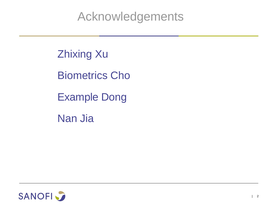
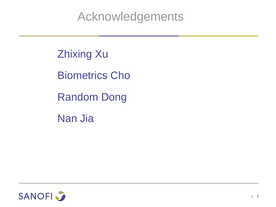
Example: Example -> Random (78, 97)
